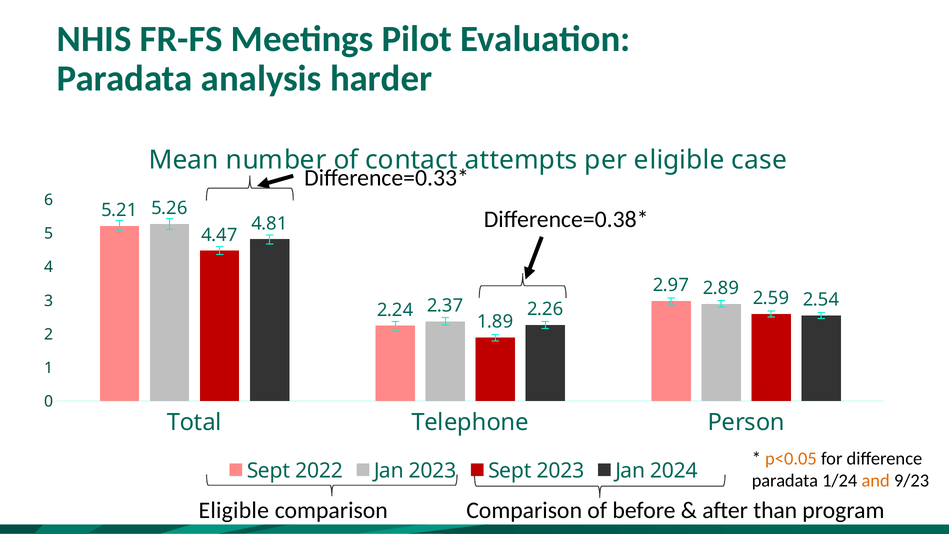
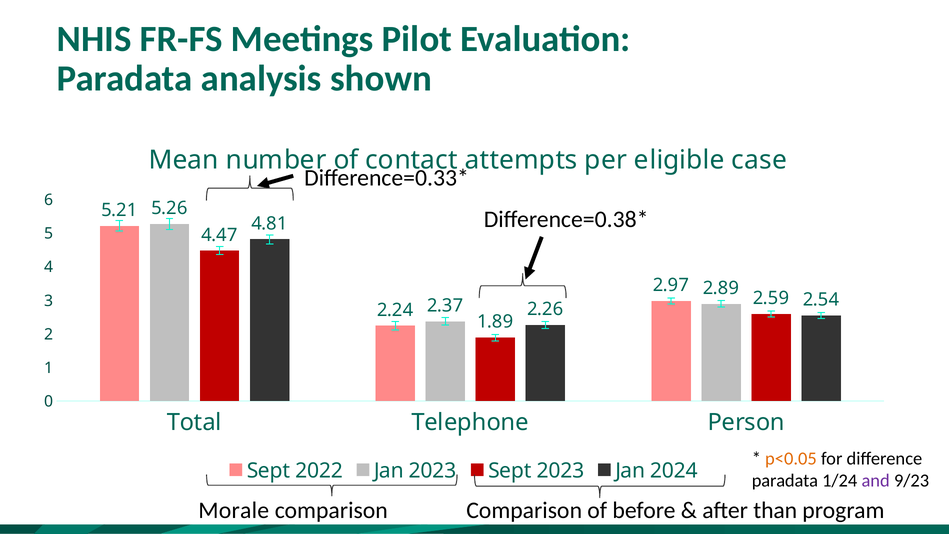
harder: harder -> shown (381, 79)
and colour: orange -> purple (876, 481)
Eligible: Eligible -> Morale (234, 510)
